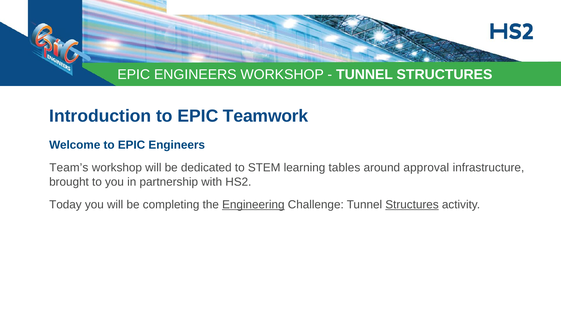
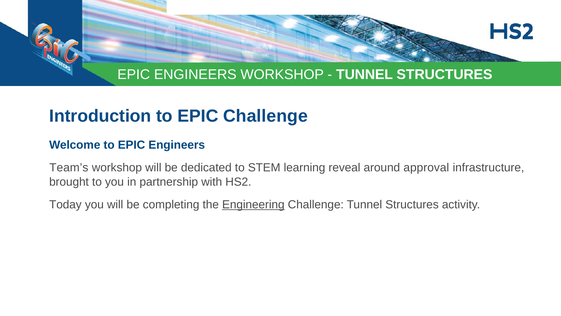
EPIC Teamwork: Teamwork -> Challenge (266, 116)
tables: tables -> reveal (344, 168)
Structures underline: present -> none (412, 204)
